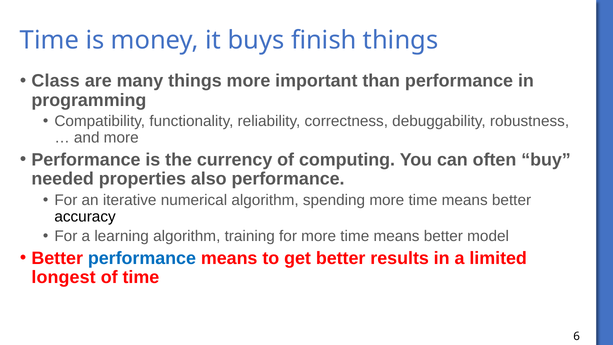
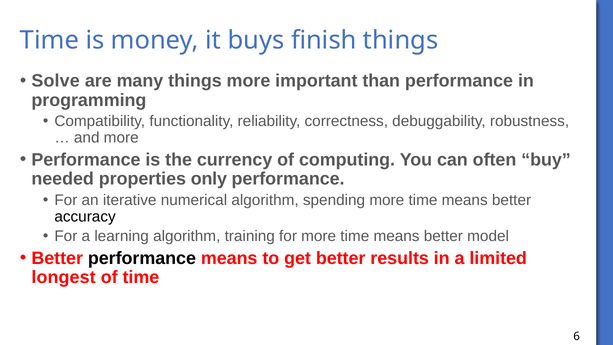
Class: Class -> Solve (56, 81)
also: also -> only (209, 179)
performance colour: blue -> black (142, 258)
